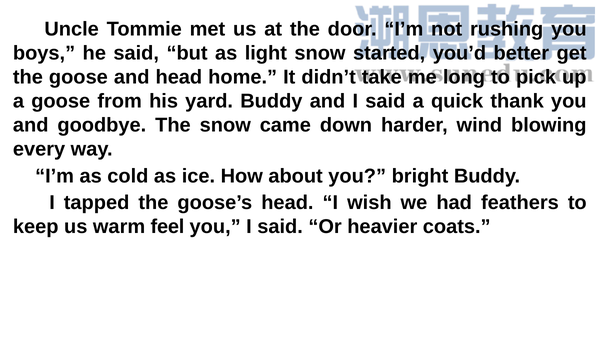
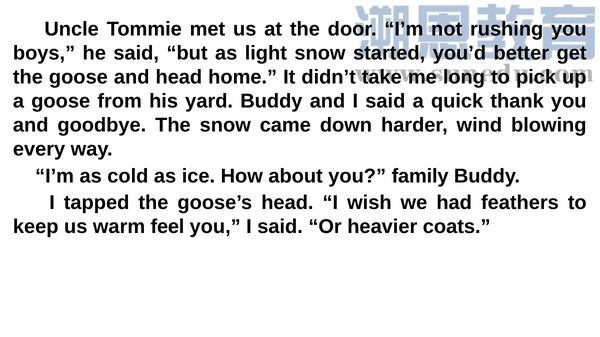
bright: bright -> family (420, 176)
